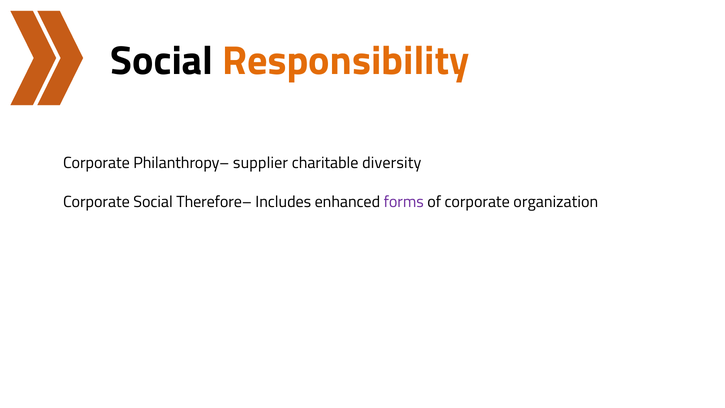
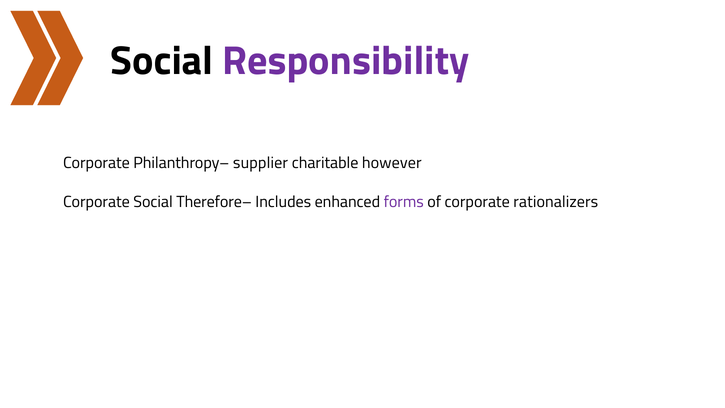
Responsibility colour: orange -> purple (346, 61)
diversity: diversity -> however (392, 163)
organization: organization -> rationalizers (556, 202)
